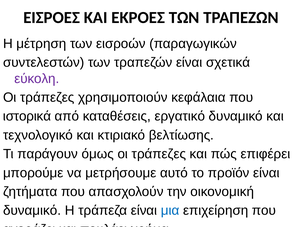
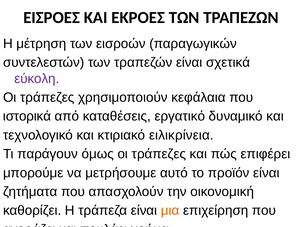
βελτίωσης: βελτίωσης -> ειλικρίνεια (181, 135)
δυναμικό: δυναμικό -> καθορίζει (32, 210)
μια colour: blue -> orange (170, 210)
